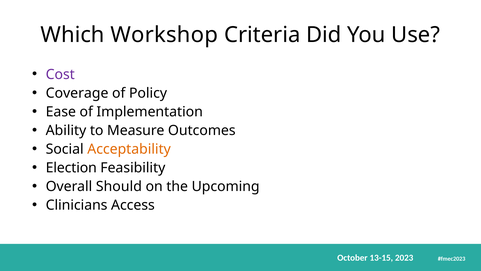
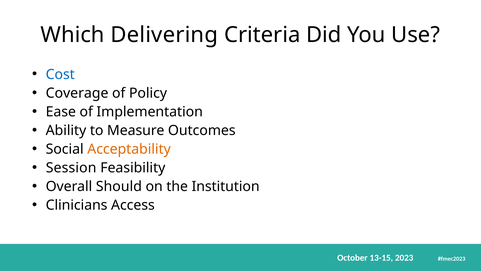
Workshop: Workshop -> Delivering (164, 35)
Cost colour: purple -> blue (60, 74)
Election: Election -> Session (71, 168)
Upcoming: Upcoming -> Institution (226, 186)
